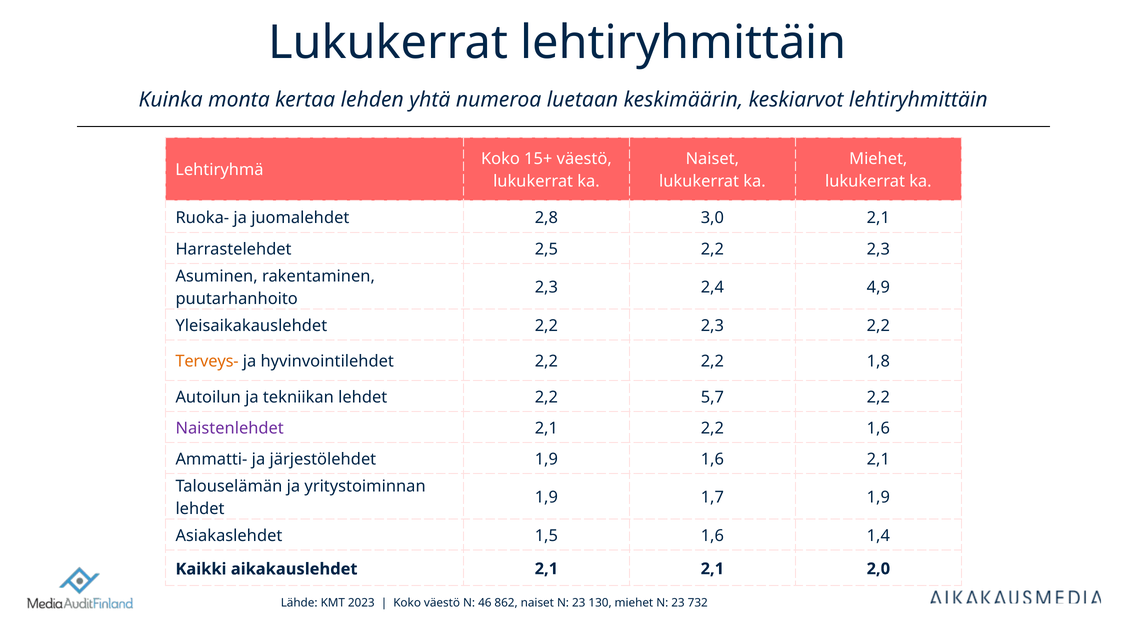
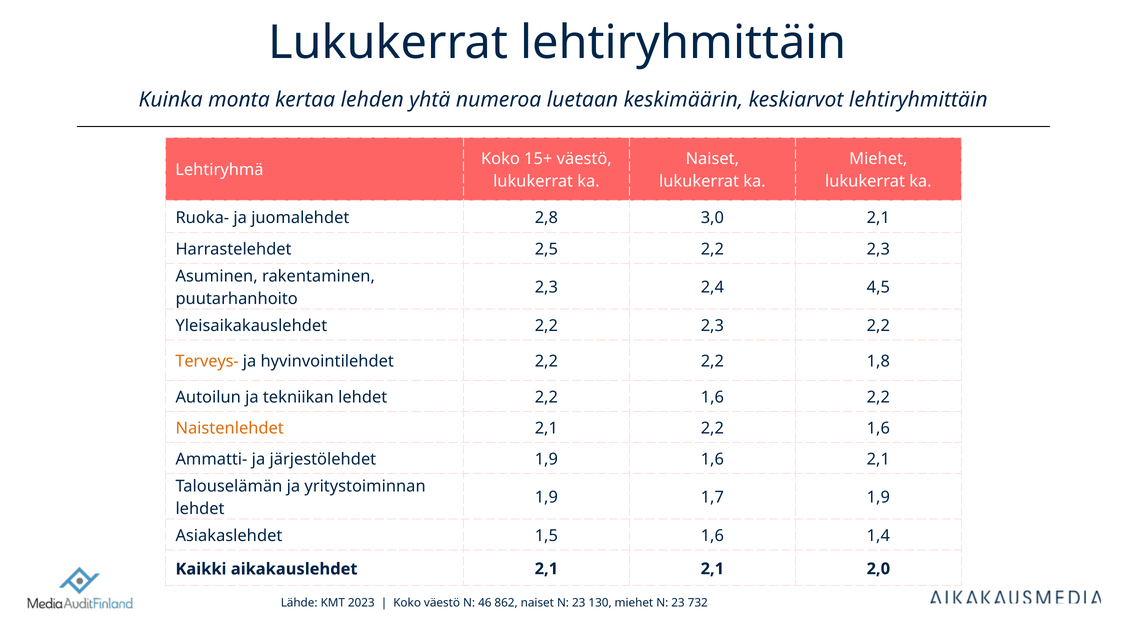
4,9: 4,9 -> 4,5 (878, 287)
lehdet 2,2 5,7: 5,7 -> 1,6 (712, 397)
Naistenlehdet colour: purple -> orange (230, 428)
